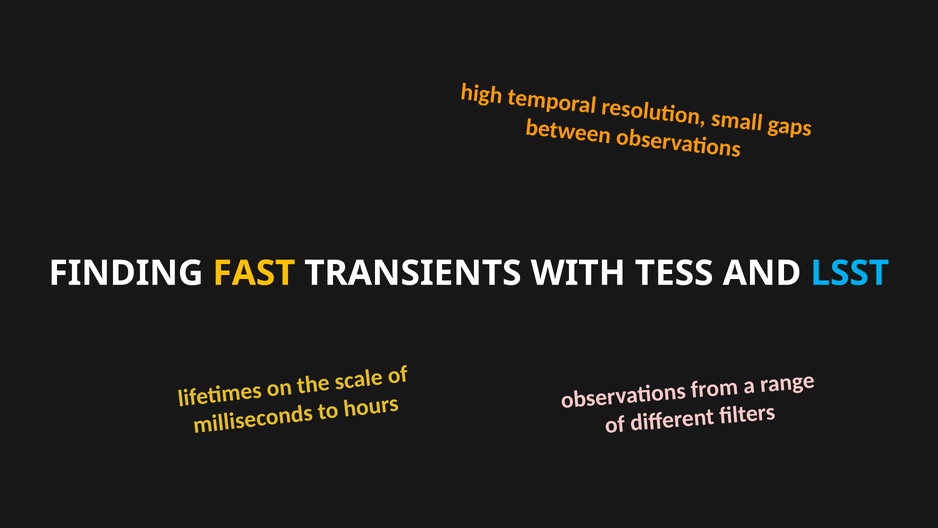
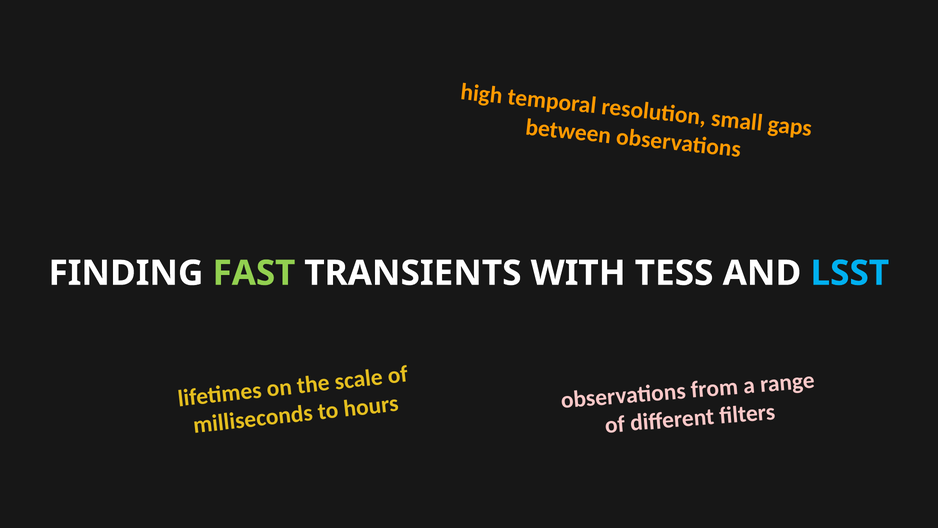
FAST colour: yellow -> light green (254, 273)
